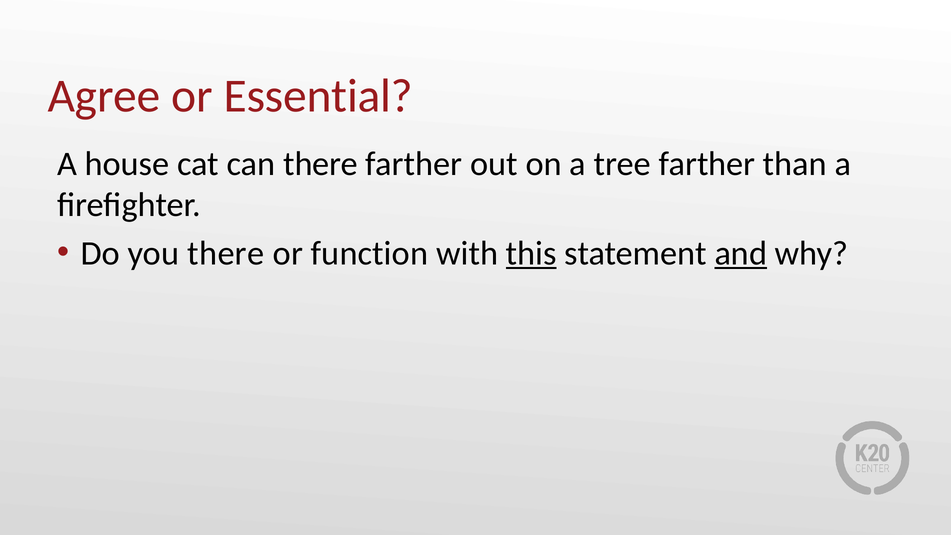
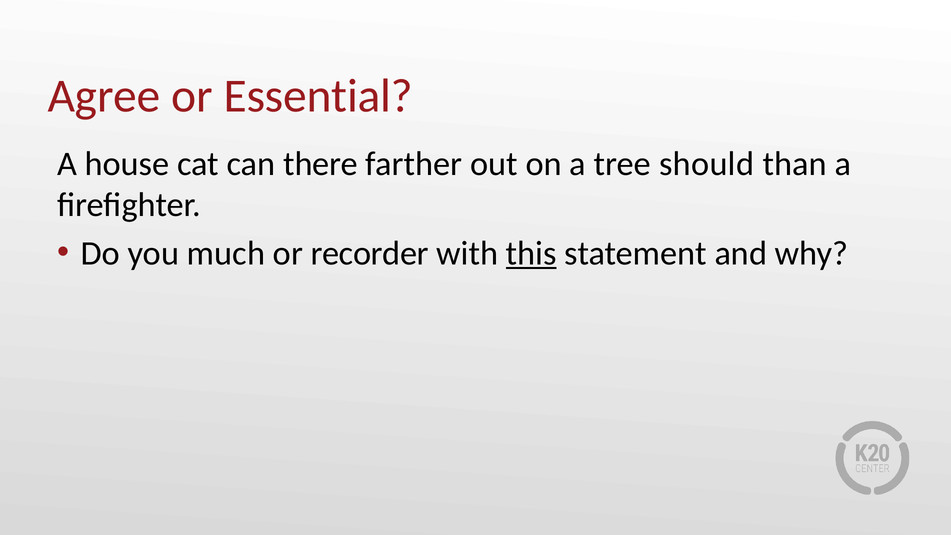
tree farther: farther -> should (707, 164)
you there: there -> much (226, 253)
function: function -> recorder (370, 253)
and underline: present -> none (741, 253)
